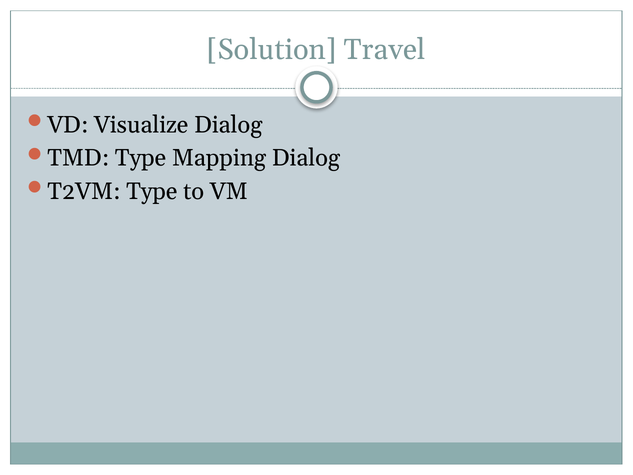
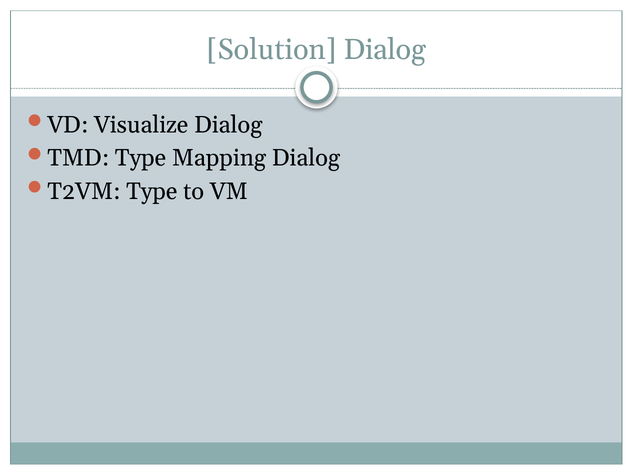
Solution Travel: Travel -> Dialog (385, 50)
